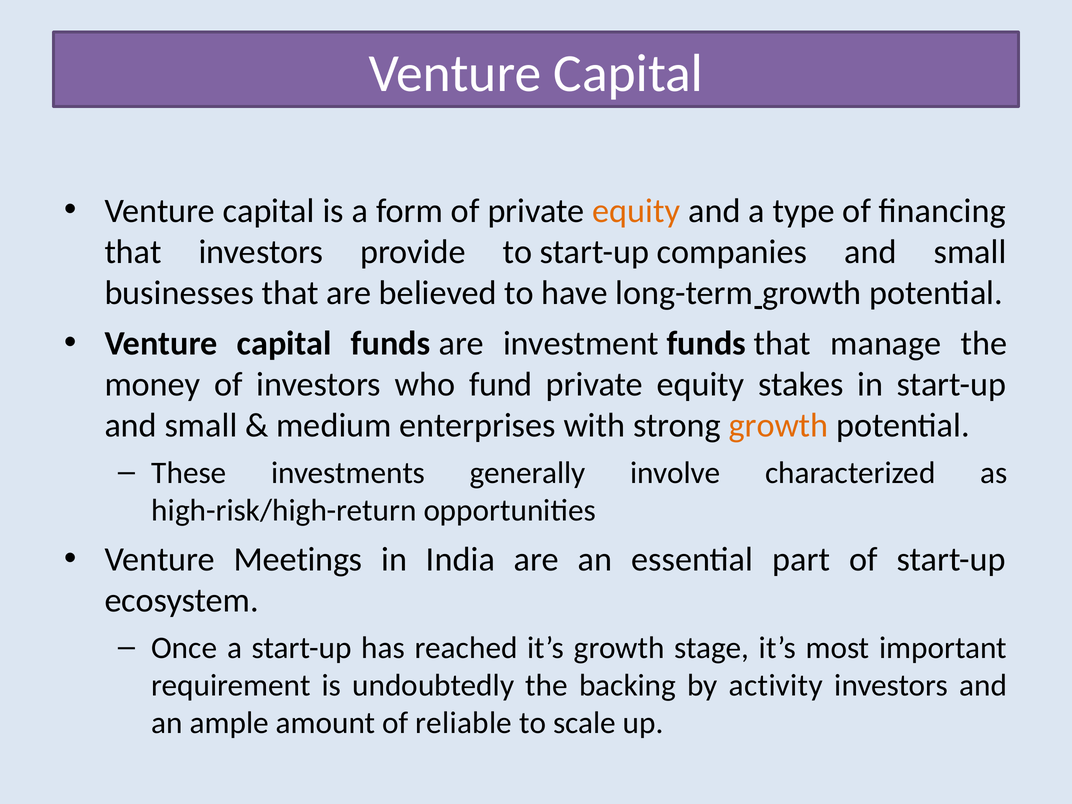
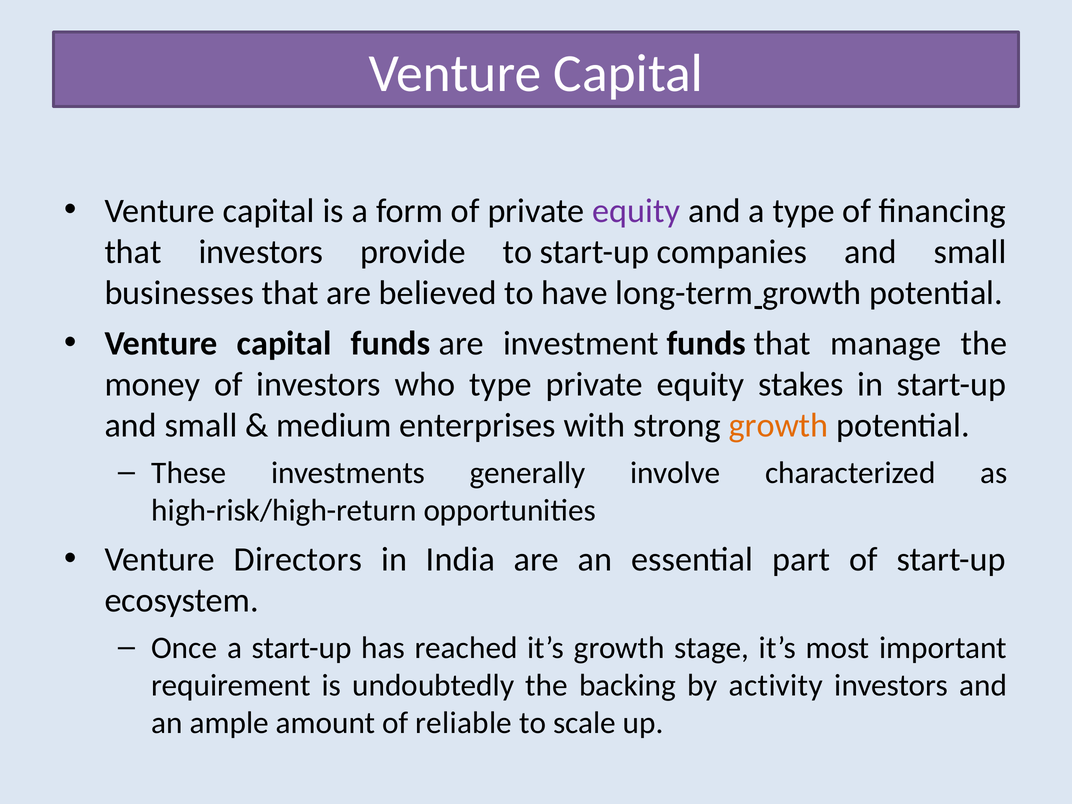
equity colour: orange -> purple (636, 211)
who fund: fund -> type (500, 385)
Meetings: Meetings -> Directors (298, 560)
